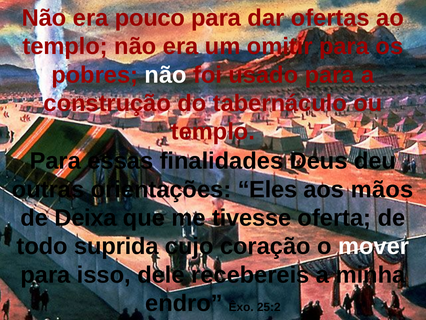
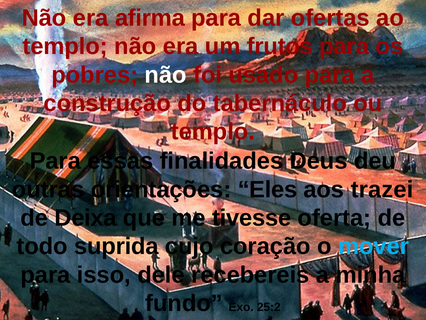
pouco: pouco -> afirma (150, 18)
omitir: omitir -> frutos (280, 46)
mãos: mãos -> trazei (382, 189)
mover colour: white -> light blue (374, 246)
endro: endro -> fundo (184, 303)
